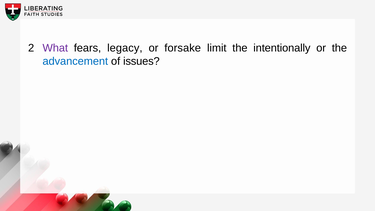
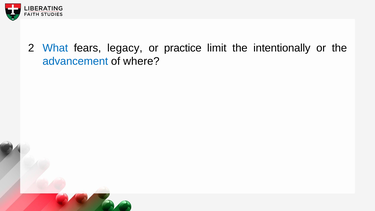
What colour: purple -> blue (55, 48)
forsake: forsake -> practice (183, 48)
issues: issues -> where (141, 61)
